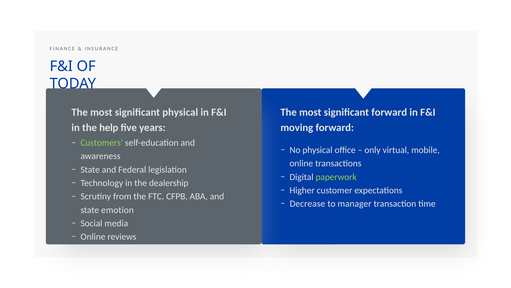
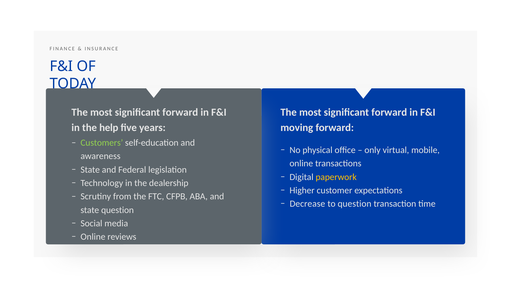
physical: physical -> forward (180, 112)
paperwork colour: light green -> yellow (336, 177)
to manager: manager -> question (355, 203)
state emotion: emotion -> question (118, 210)
